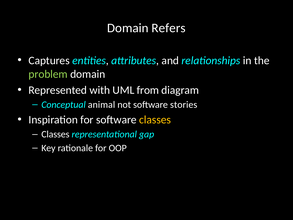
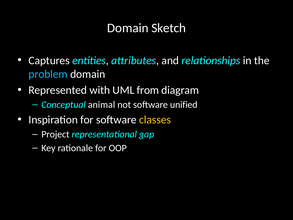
Refers: Refers -> Sketch (169, 28)
problem colour: light green -> light blue (48, 74)
stories: stories -> unified (184, 105)
Classes: Classes -> Project (55, 134)
